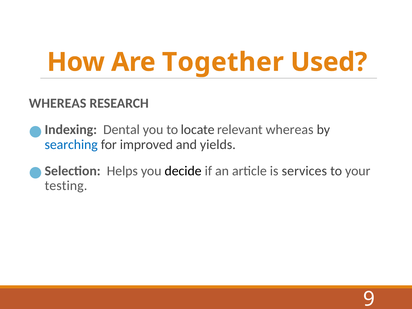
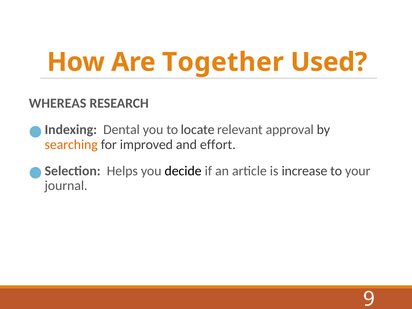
relevant whereas: whereas -> approval (290, 130)
searching colour: blue -> orange (71, 145)
yields: yields -> effort (218, 145)
services: services -> increase (304, 171)
testing: testing -> journal (66, 186)
